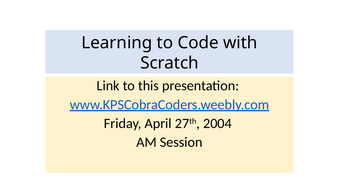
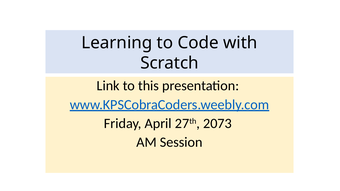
2004: 2004 -> 2073 (217, 124)
